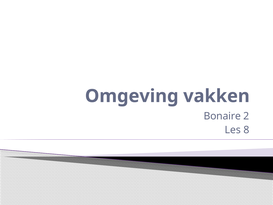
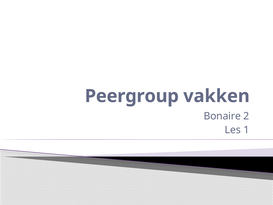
Omgeving: Omgeving -> Peergroup (132, 96)
8: 8 -> 1 (246, 130)
